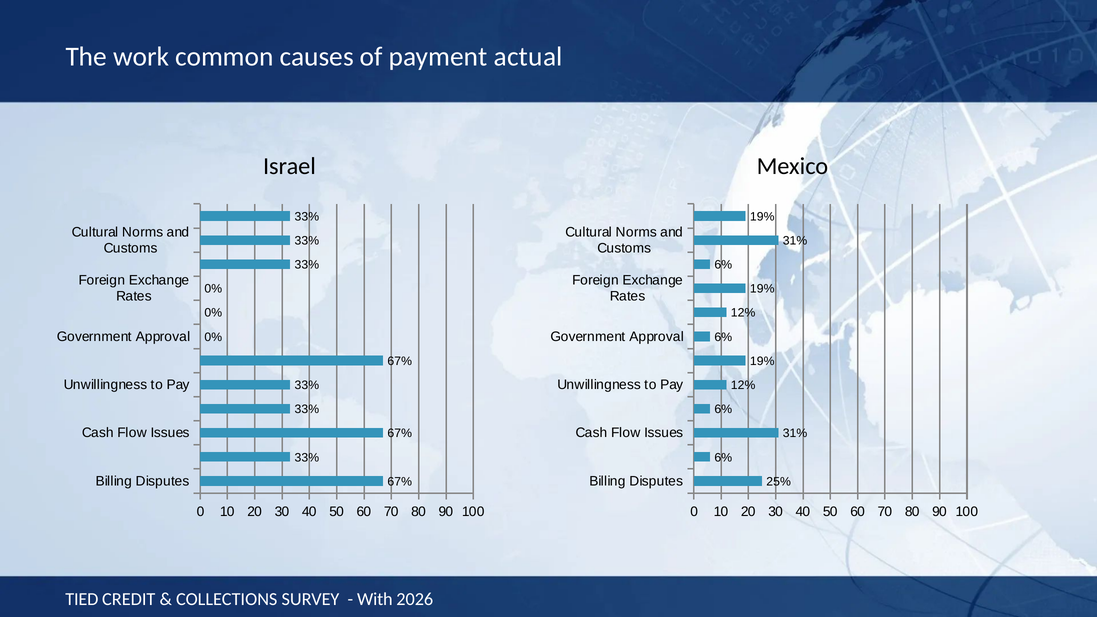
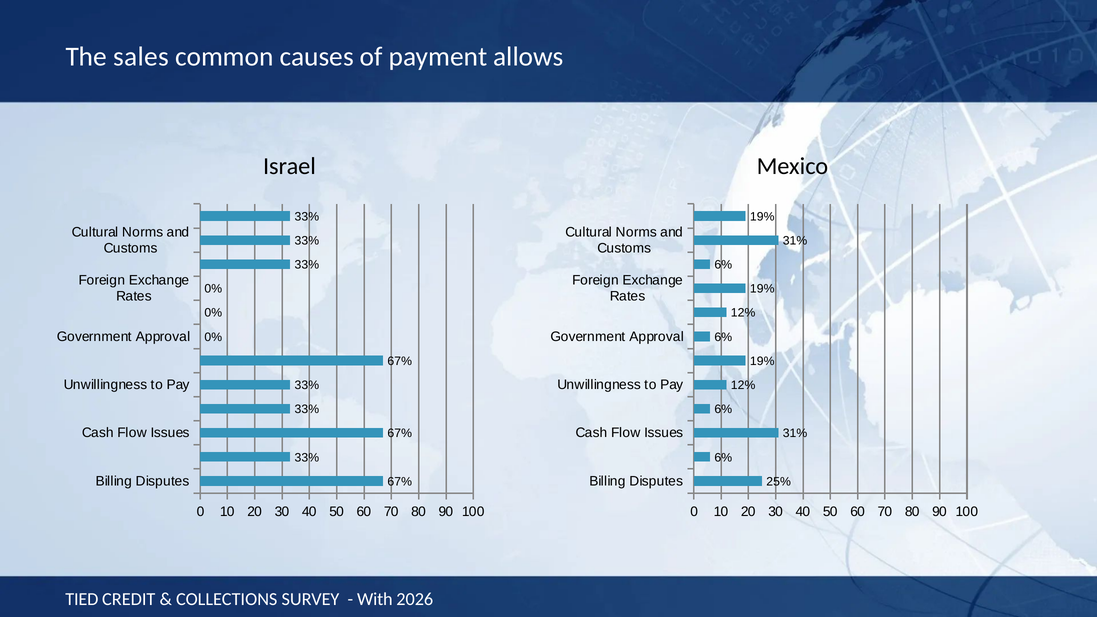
work: work -> sales (141, 57)
actual: actual -> allows (528, 57)
